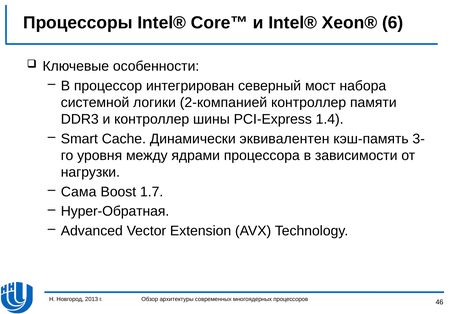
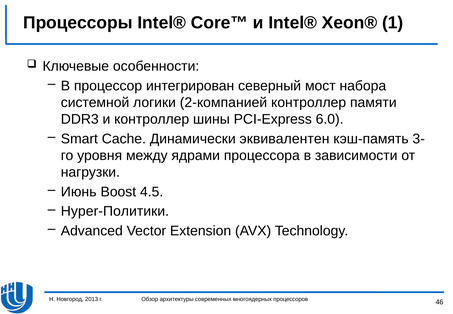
6: 6 -> 1 (393, 23)
1.4: 1.4 -> 6.0 (330, 119)
Сама: Сама -> Июнь (79, 192)
1.7: 1.7 -> 4.5 (152, 192)
Hyper-Обратная: Hyper-Обратная -> Hyper-Политики (115, 211)
